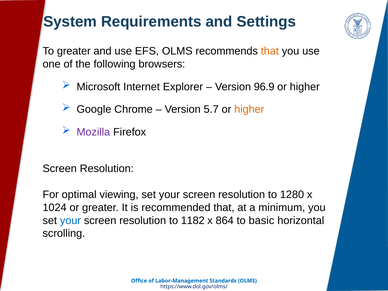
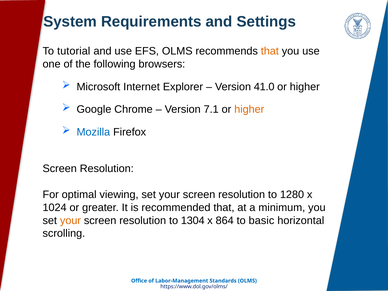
To greater: greater -> tutorial (74, 51)
96.9: 96.9 -> 41.0 (264, 87)
5.7: 5.7 -> 7.1 (211, 109)
Mozilla colour: purple -> blue (93, 132)
your colour: blue -> orange (70, 220)
1182: 1182 -> 1304 (193, 220)
